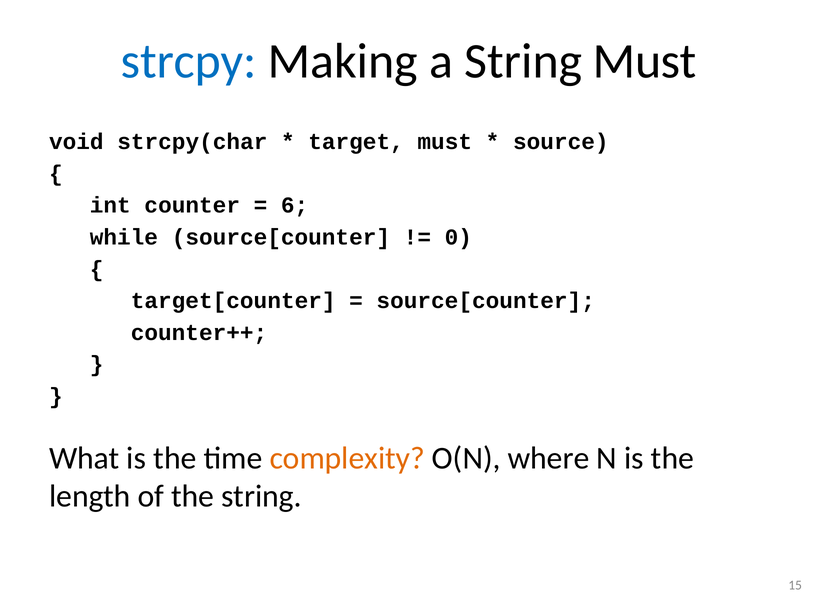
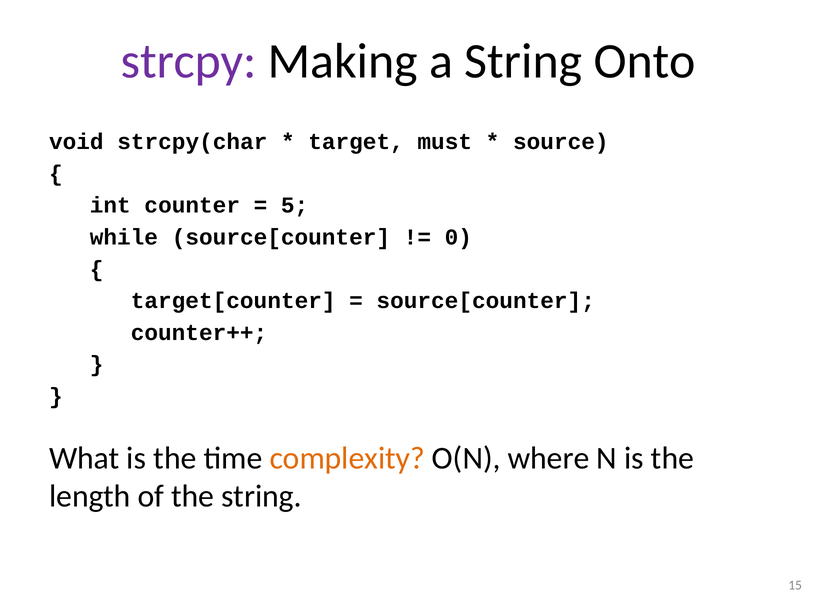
strcpy colour: blue -> purple (189, 61)
String Must: Must -> Onto (645, 61)
6: 6 -> 5 (295, 205)
